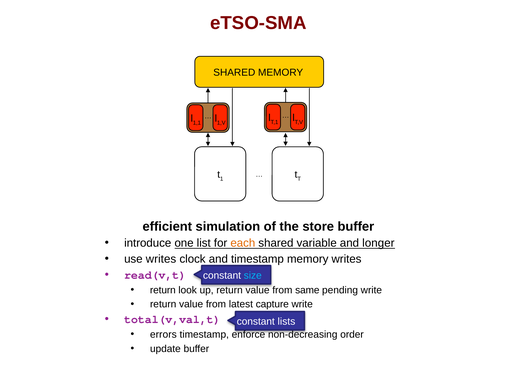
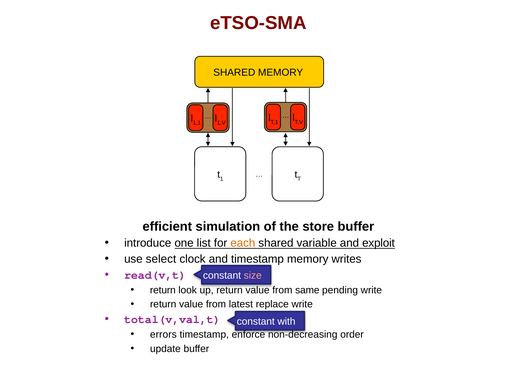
longer: longer -> exploit (378, 243)
use writes: writes -> select (161, 259)
size colour: light blue -> pink (253, 275)
capture: capture -> replace (272, 304)
lists: lists -> with (286, 321)
